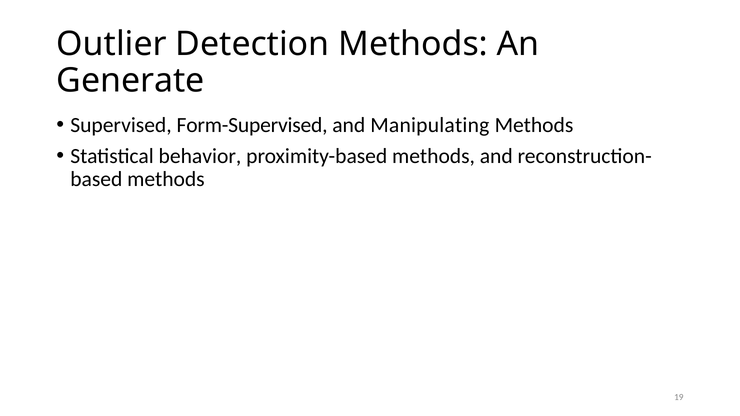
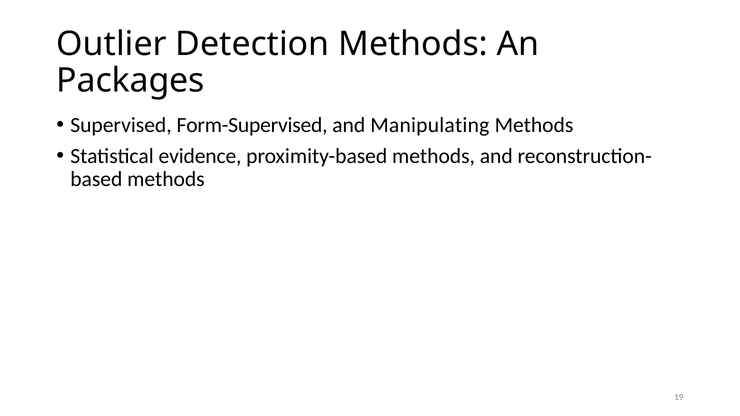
Generate: Generate -> Packages (130, 80)
behavior: behavior -> evidence (200, 156)
